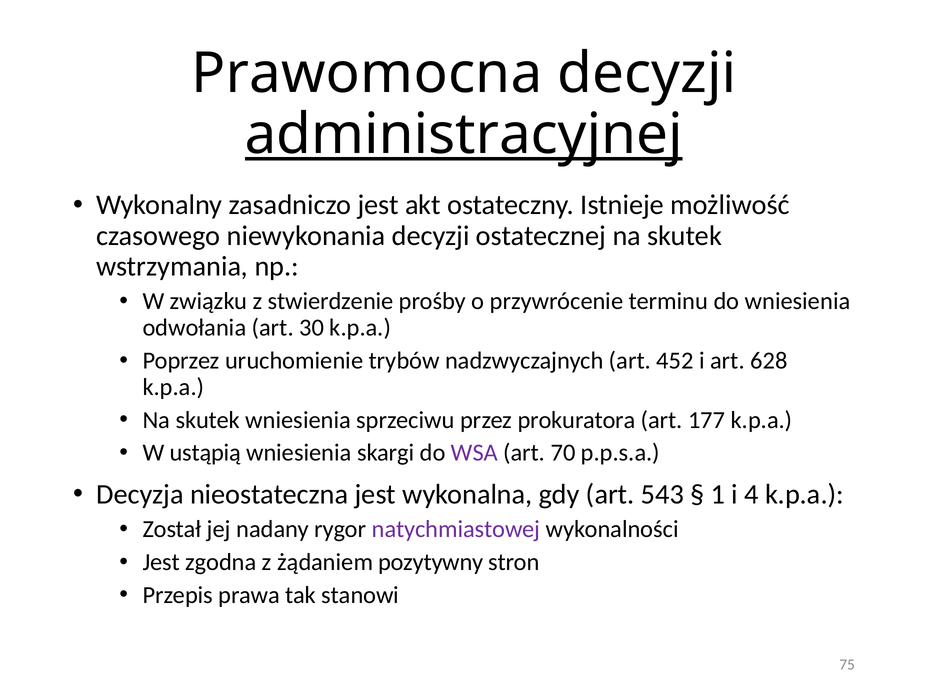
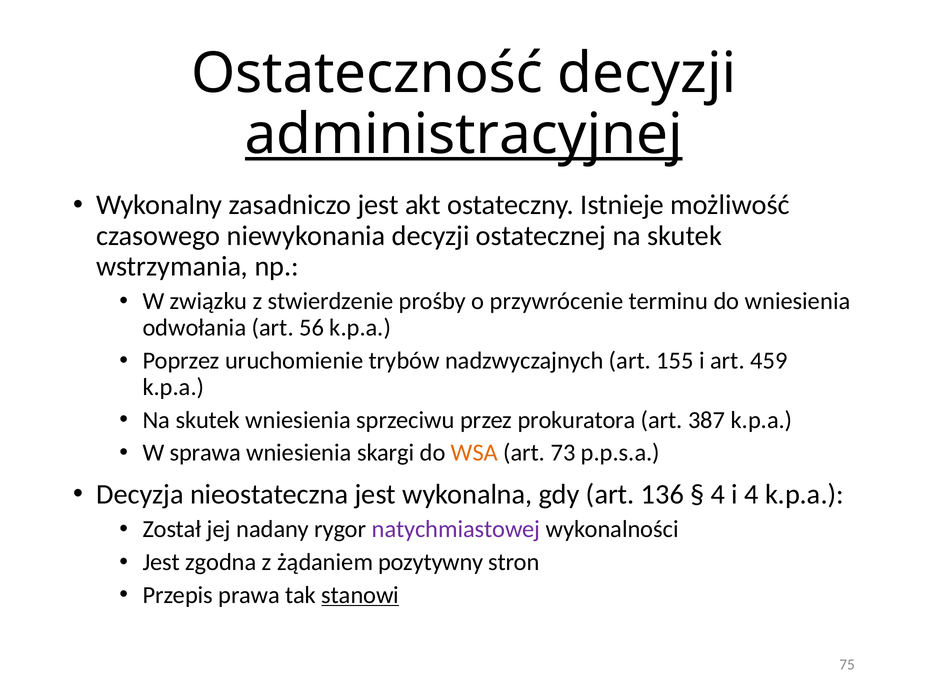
Prawomocna: Prawomocna -> Ostateczność (367, 73)
30: 30 -> 56 (312, 328)
452: 452 -> 155 (675, 361)
628: 628 -> 459 (769, 361)
177: 177 -> 387 (707, 420)
ustąpią: ustąpią -> sprawa (205, 453)
WSA colour: purple -> orange (474, 453)
70: 70 -> 73 (563, 453)
543: 543 -> 136 (662, 494)
1: 1 -> 4 (718, 494)
stanowi underline: none -> present (360, 595)
